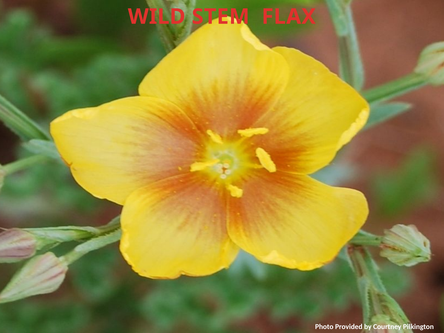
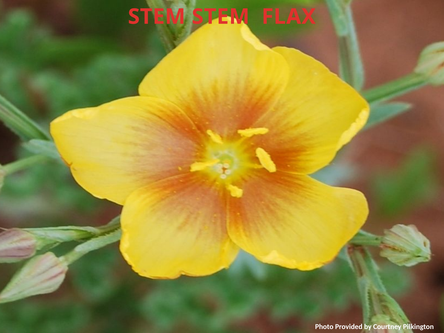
WILD: WILD -> STEM (157, 17)
